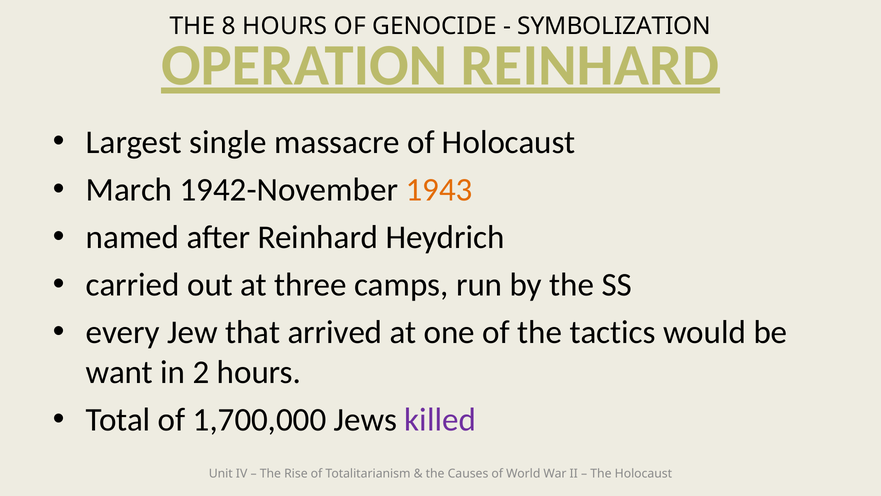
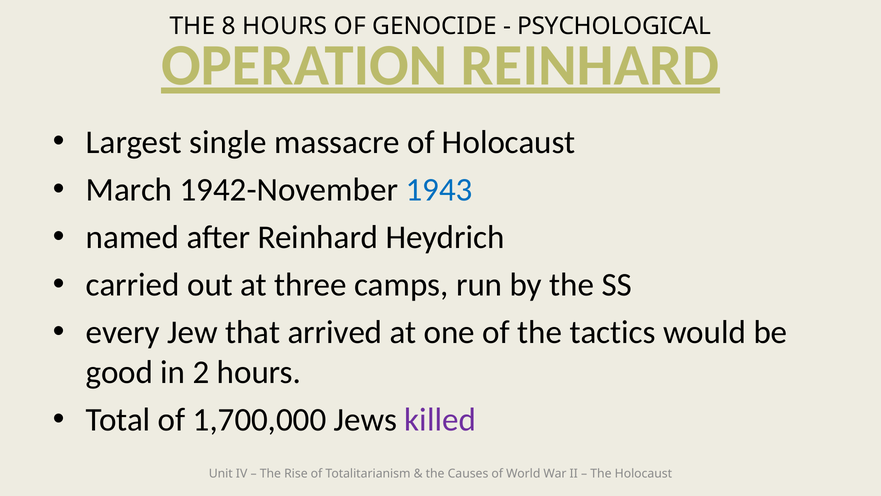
SYMBOLIZATION: SYMBOLIZATION -> PSYCHOLOGICAL (614, 26)
1943 colour: orange -> blue (439, 190)
want: want -> good (119, 372)
